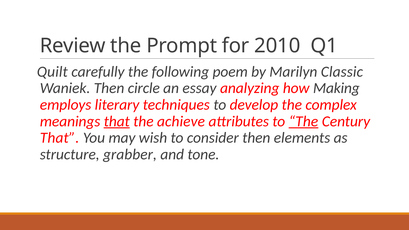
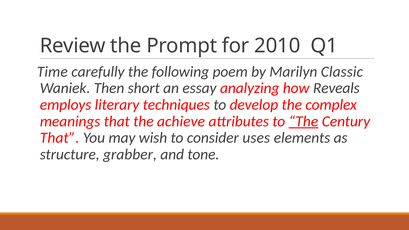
Quilt: Quilt -> Time (52, 72)
circle: circle -> short (144, 88)
Making: Making -> Reveals (336, 88)
that underline: present -> none (117, 121)
consider then: then -> uses (256, 138)
